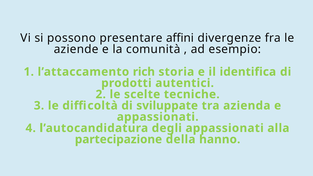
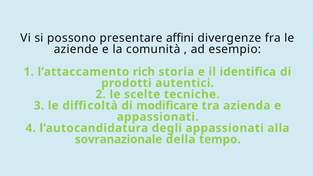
sviluppate: sviluppate -> modificare (167, 106)
partecipazione: partecipazione -> sovranazionale (119, 139)
hanno: hanno -> tempo (220, 139)
